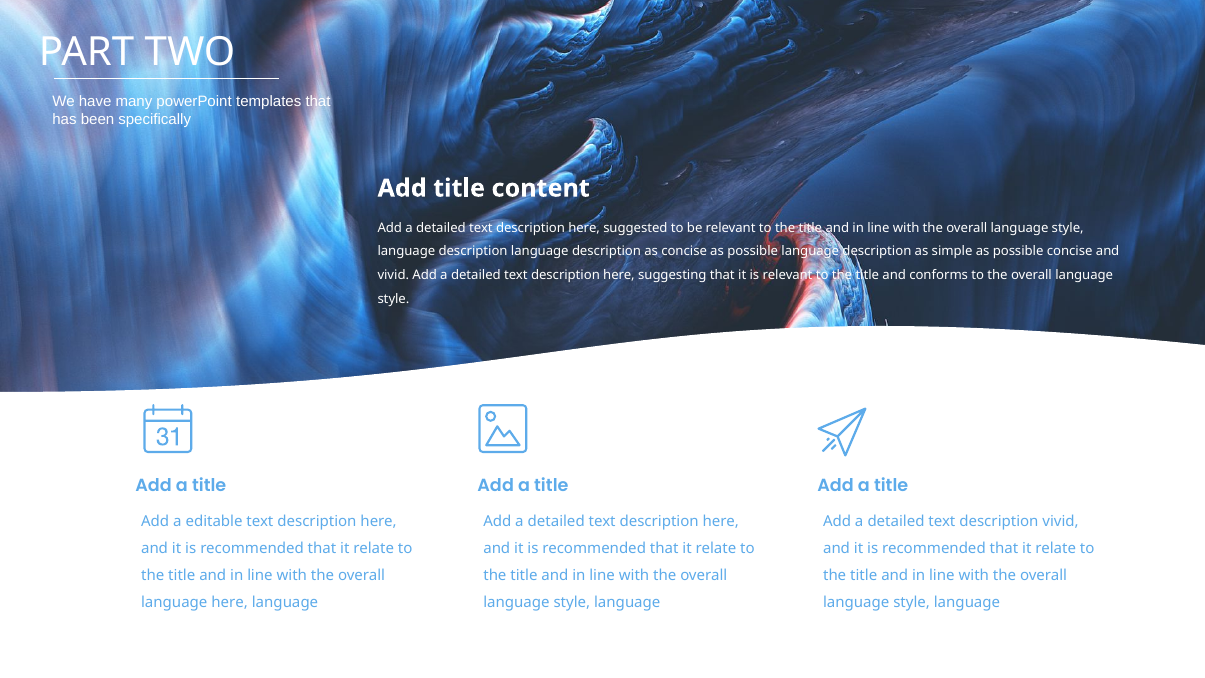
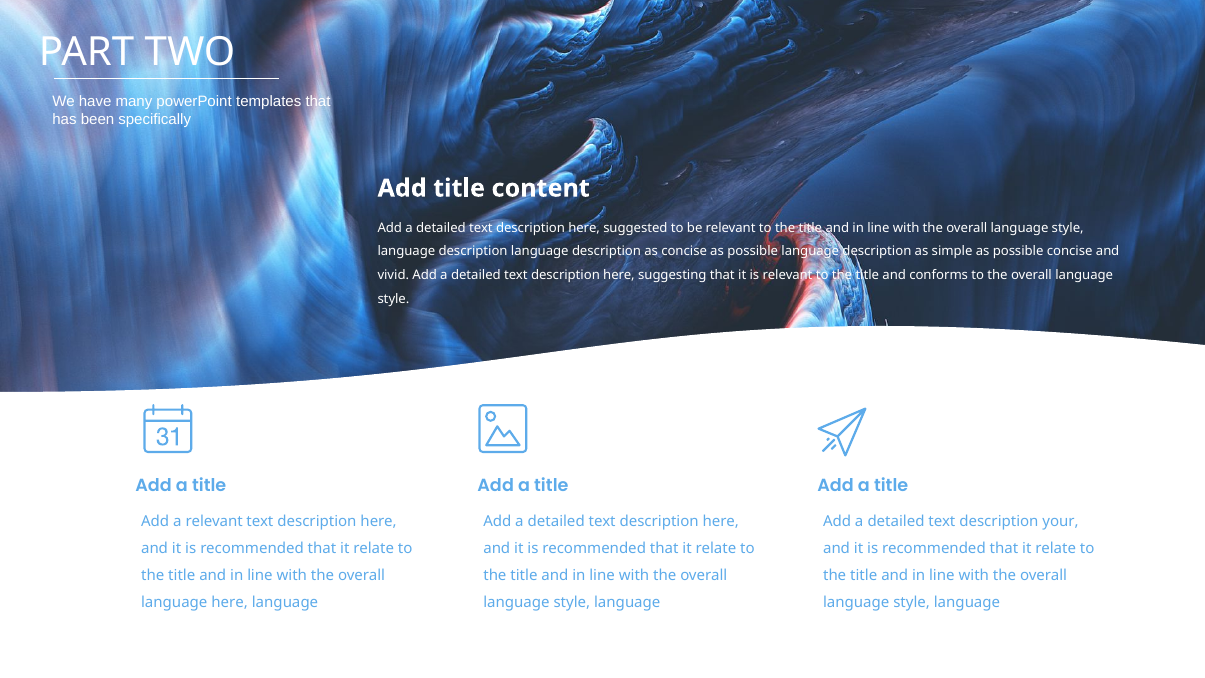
a editable: editable -> relevant (214, 521)
description vivid: vivid -> your (1061, 521)
